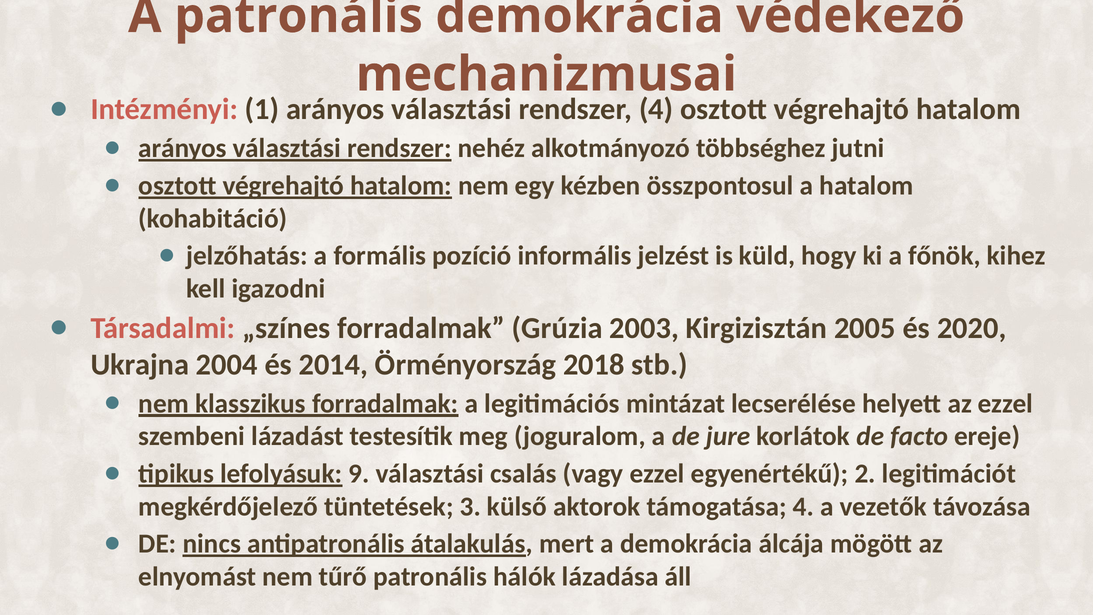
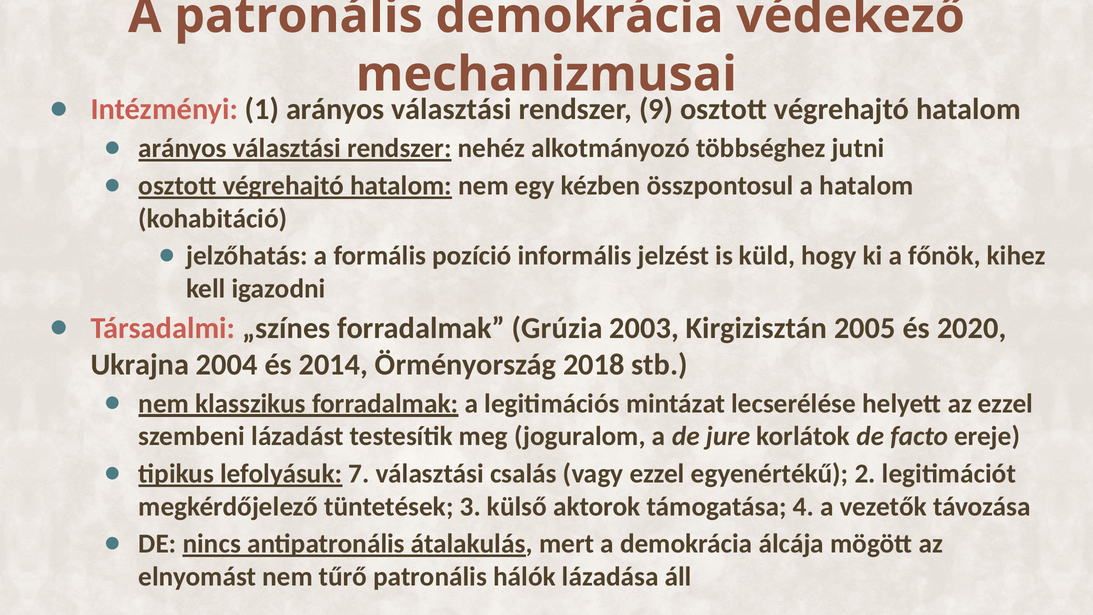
rendszer 4: 4 -> 9 (656, 109)
9: 9 -> 7 (359, 474)
